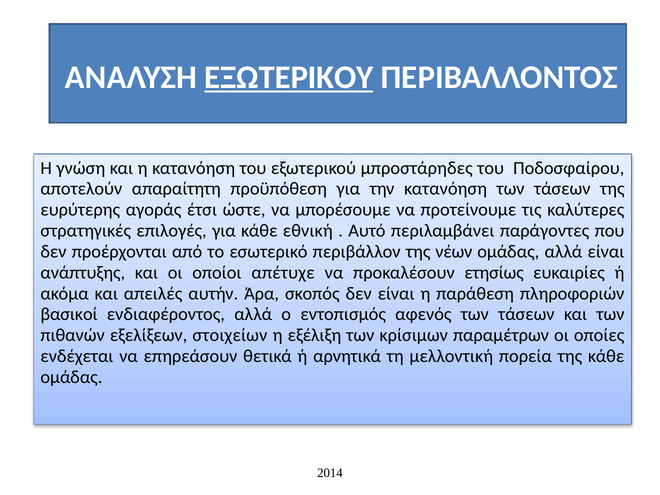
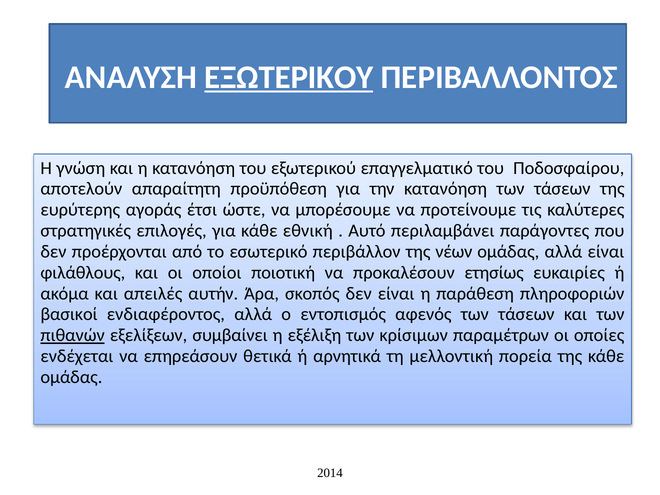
μπροστάρηδες: μπροστάρηδες -> επαγγελματικό (417, 168)
ανάπτυξης: ανάπτυξης -> φιλάθλους (83, 273)
απέτυχε: απέτυχε -> ποιοτική (283, 273)
πιθανών underline: none -> present (73, 335)
στοιχείων: στοιχείων -> συμβαίνει (230, 335)
